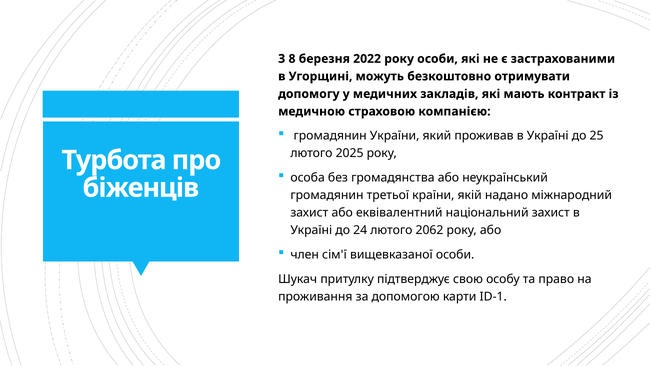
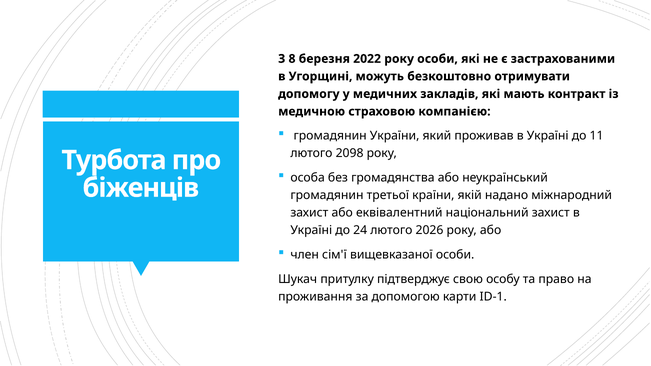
25: 25 -> 11 (597, 136)
2025: 2025 -> 2098 (350, 153)
2062: 2062 -> 2026 (430, 231)
